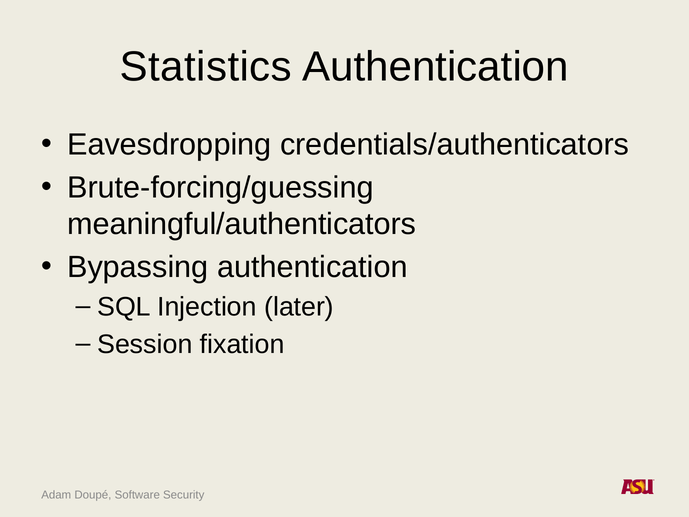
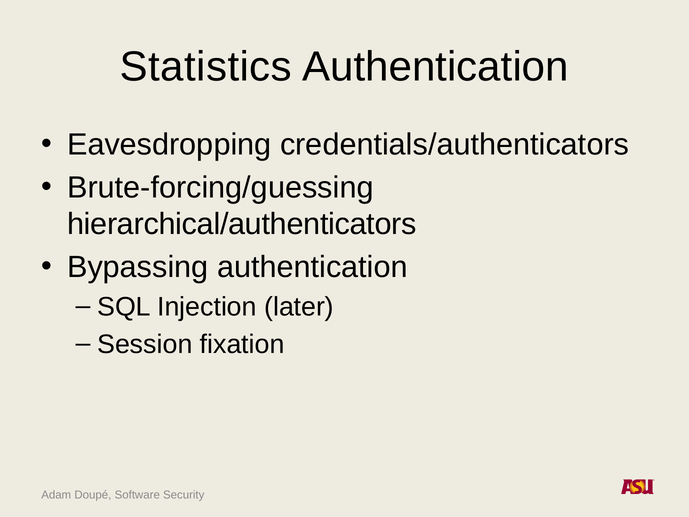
meaningful/authenticators: meaningful/authenticators -> hierarchical/authenticators (242, 224)
